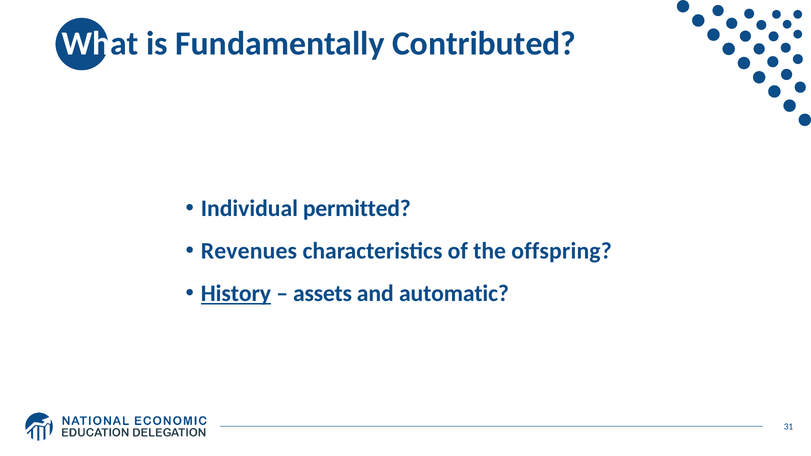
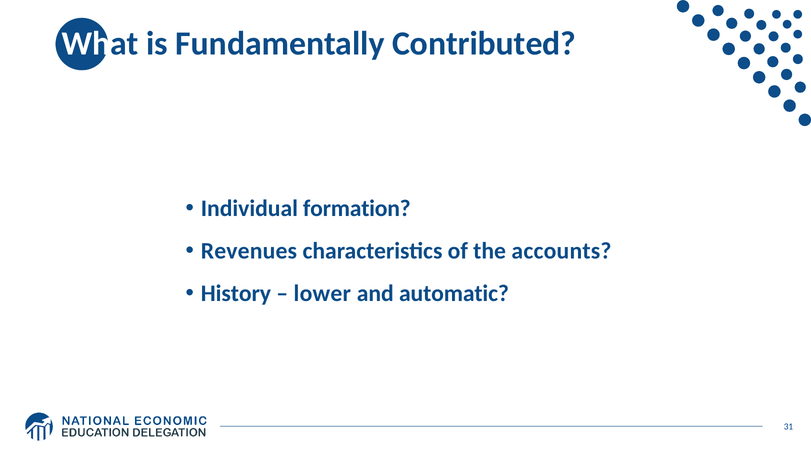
permitted: permitted -> formation (357, 209)
offspring: offspring -> accounts (561, 251)
History underline: present -> none (236, 294)
assets: assets -> lower (322, 294)
